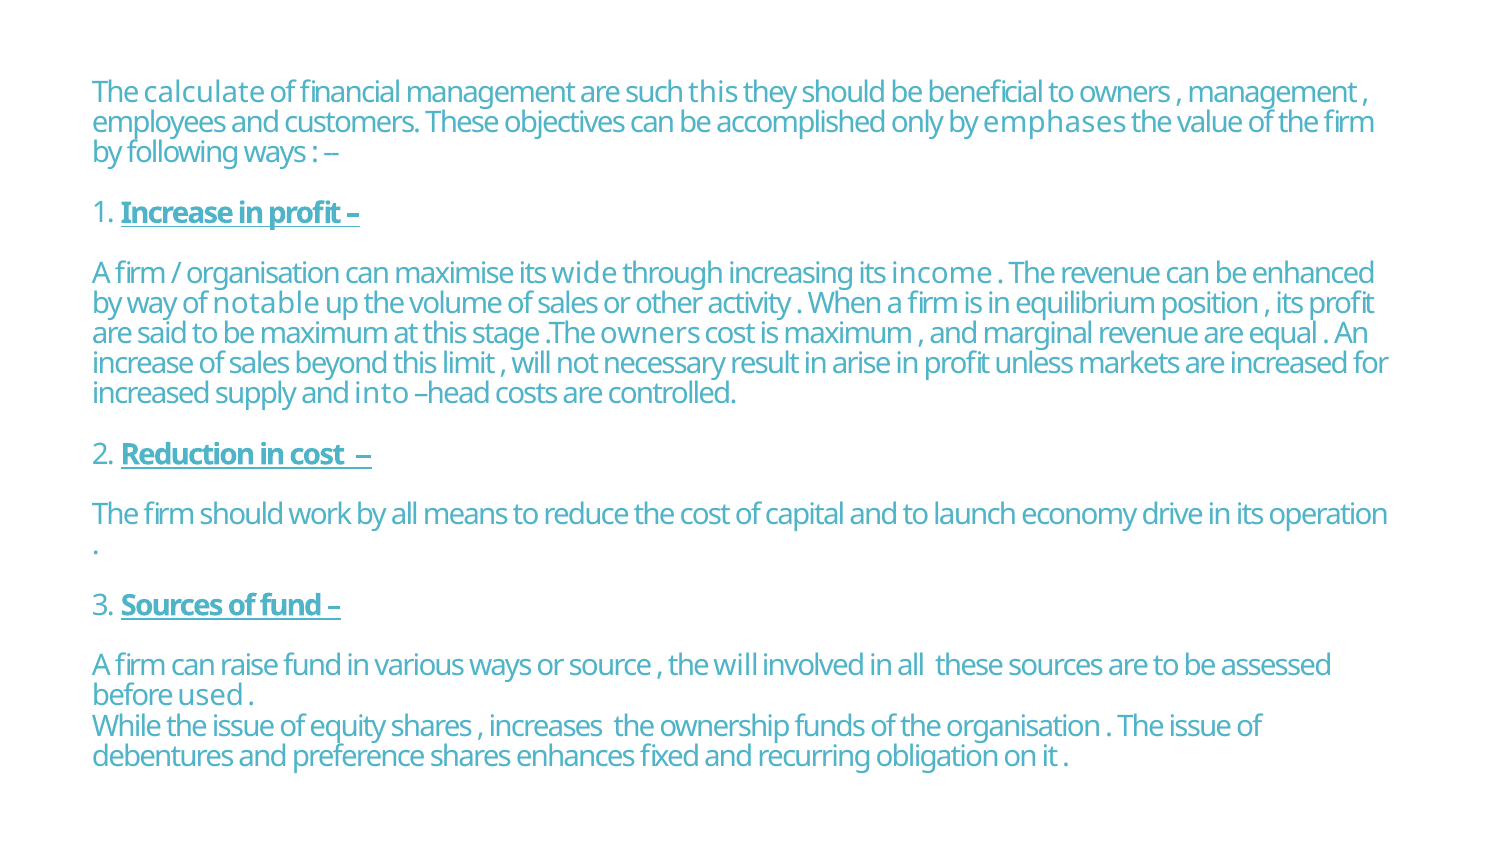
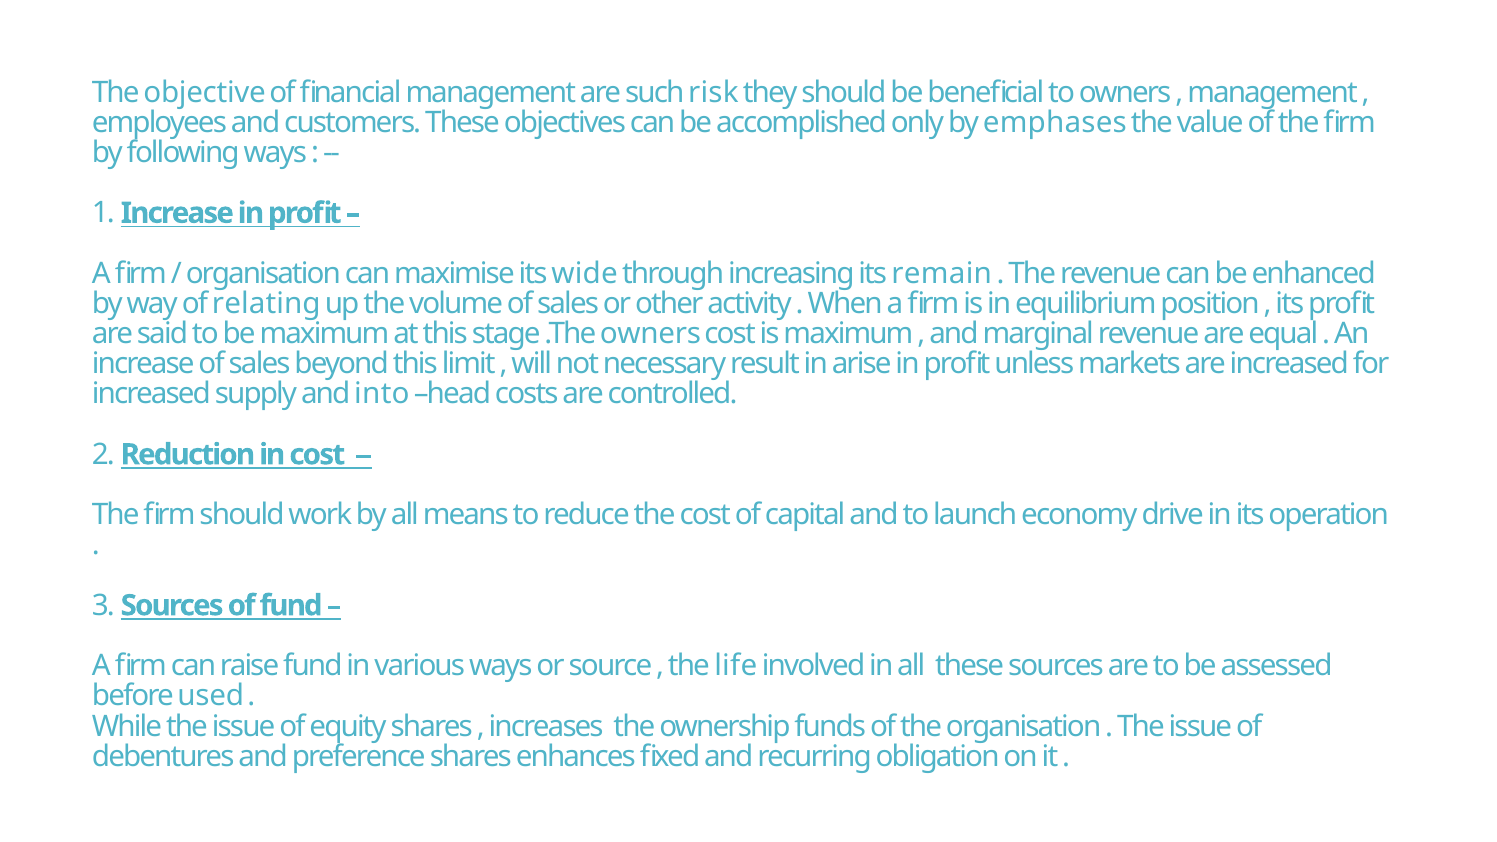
calculate: calculate -> objective (205, 92)
such this: this -> risk (713, 92)
income: income -> remain (942, 273)
notable: notable -> relating (266, 304)
the will: will -> life (736, 666)
